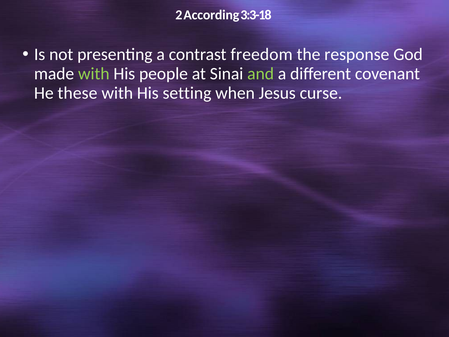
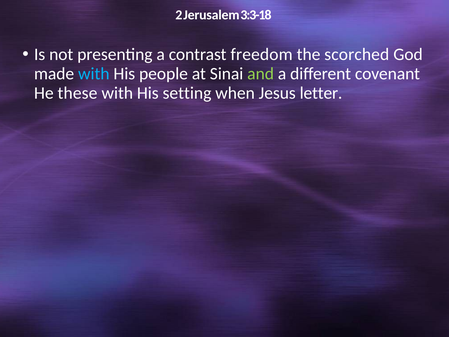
According: According -> Jerusalem (211, 15)
response: response -> scorched (357, 54)
with colour: light green -> light blue (94, 74)
curse: curse -> letter (321, 93)
